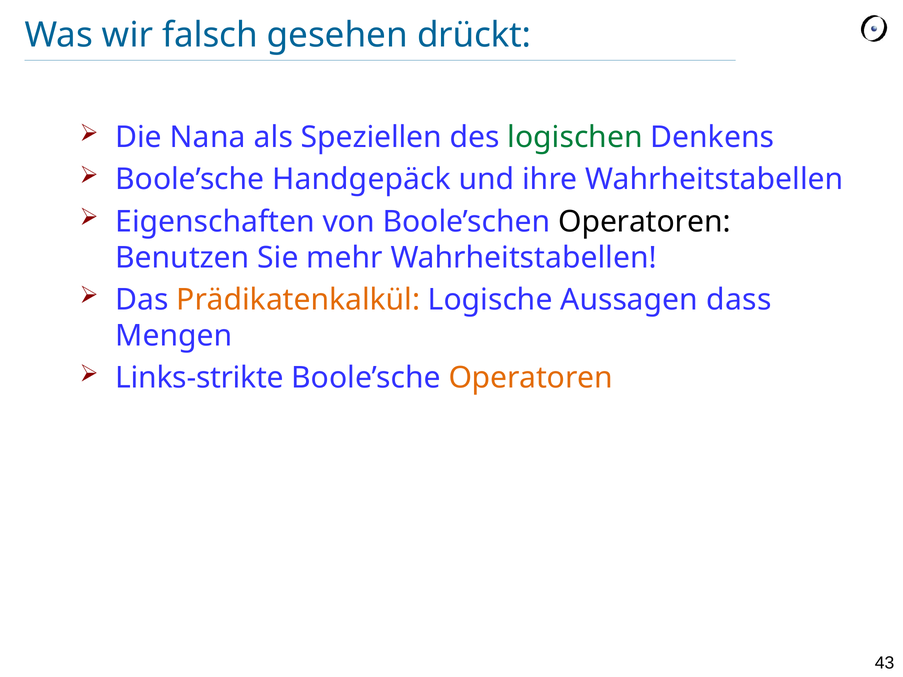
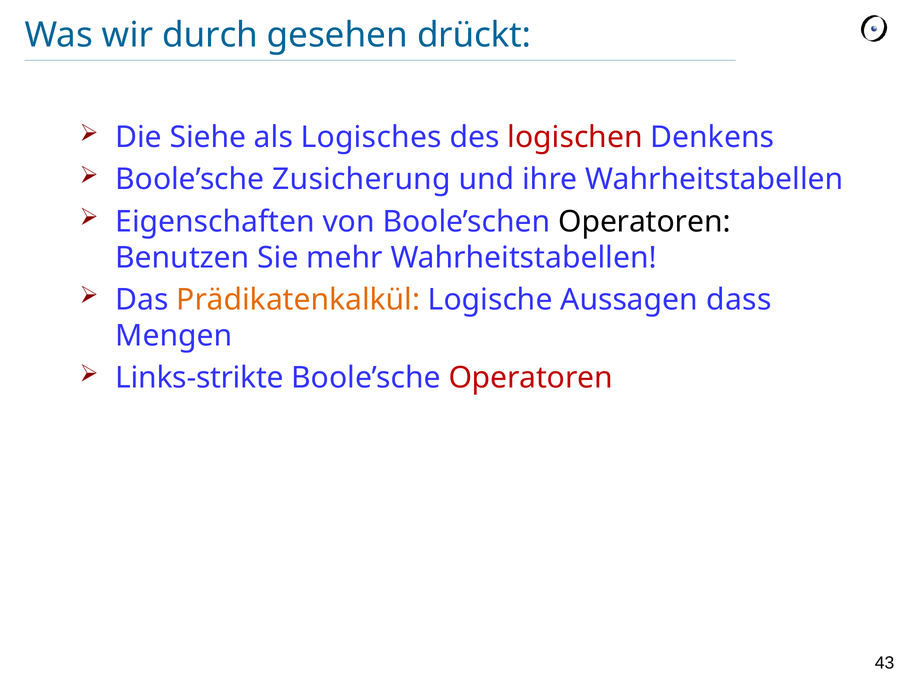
falsch: falsch -> durch (210, 35)
Nana: Nana -> Siehe (208, 137)
Speziellen: Speziellen -> Logisches (371, 137)
logischen colour: green -> red (575, 137)
Handgepäck: Handgepäck -> Zusicherung (362, 180)
Operatoren colour: orange -> red (531, 378)
